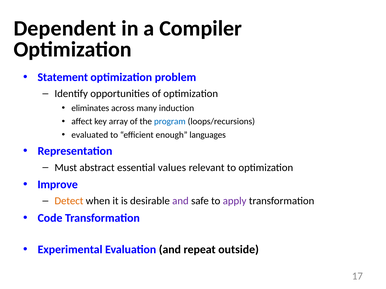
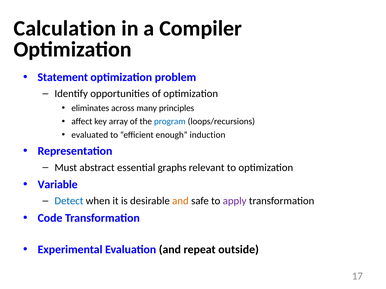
Dependent: Dependent -> Calculation (65, 28)
induction: induction -> principles (177, 108)
languages: languages -> induction (208, 135)
values: values -> graphs (172, 168)
Improve: Improve -> Variable (58, 185)
Detect colour: orange -> blue (69, 201)
and colour: purple -> orange (180, 201)
